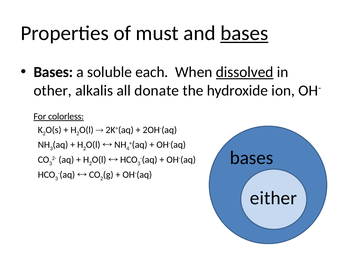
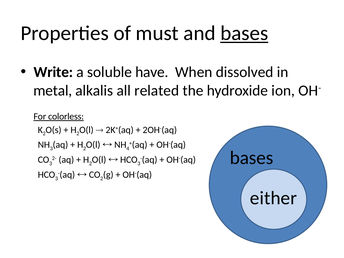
Bases: Bases -> Write (53, 72)
each: each -> have (152, 72)
dissolved underline: present -> none (245, 72)
other: other -> metal (53, 91)
donate: donate -> related (157, 91)
